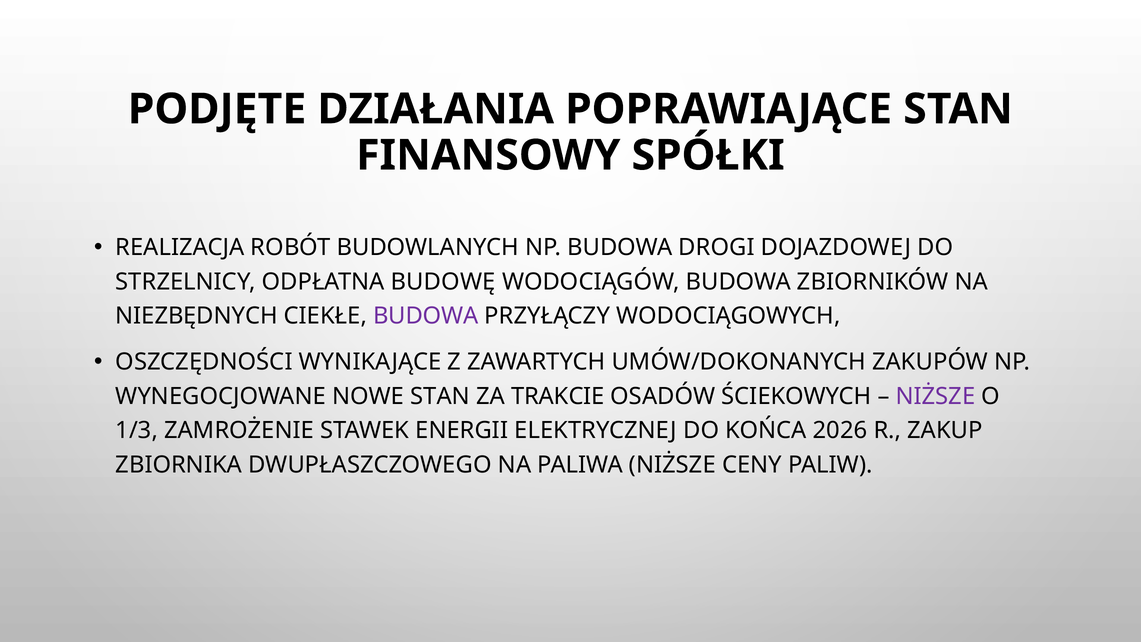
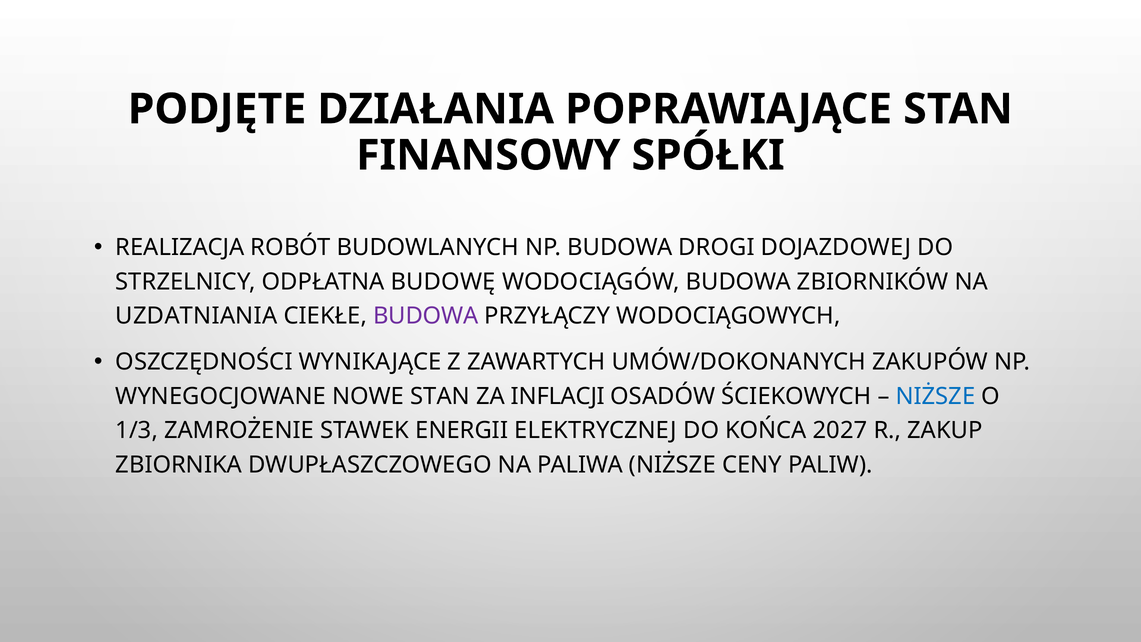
NIEZBĘDNYCH: NIEZBĘDNYCH -> UZDATNIANIA (196, 316)
TRAKCIE: TRAKCIE -> INFLACJI (558, 396)
NIŻSZE colour: purple -> blue (935, 396)
2026: 2026 -> 2027 (840, 430)
